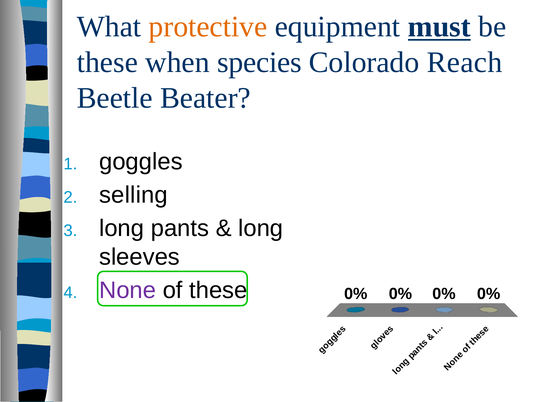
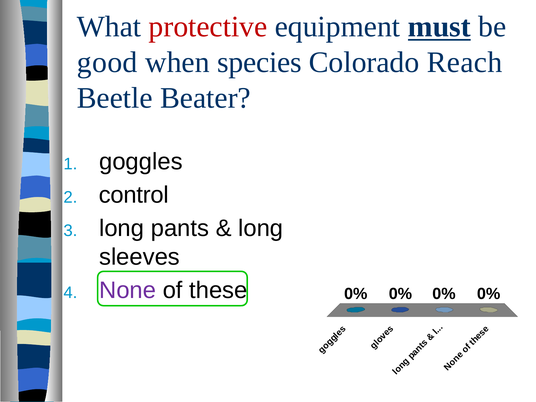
protective colour: orange -> red (208, 27)
these: these -> good (107, 62)
selling: selling -> control (134, 195)
